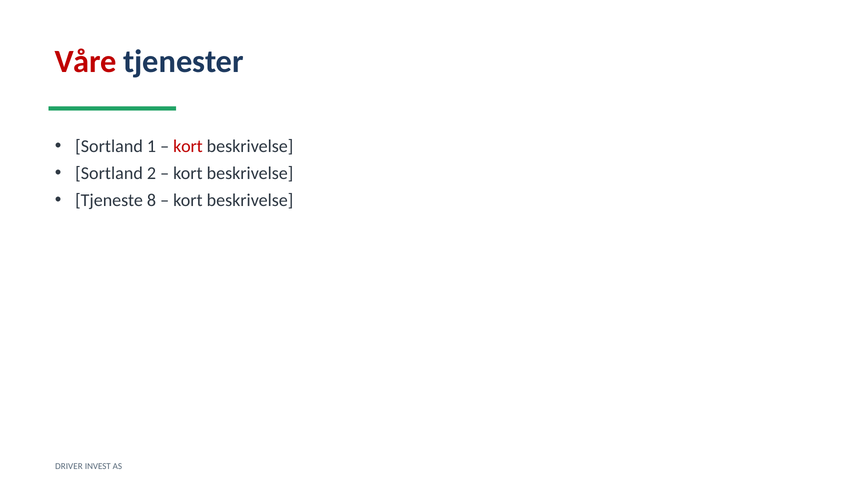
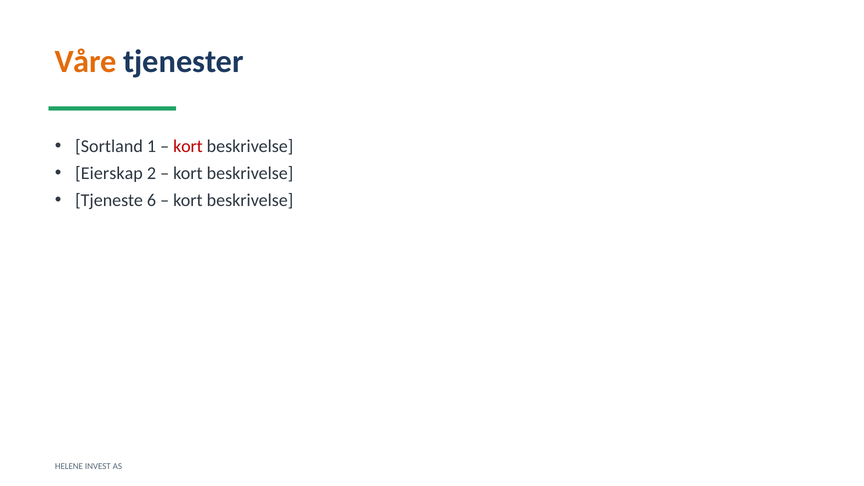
Våre colour: red -> orange (86, 62)
Sortland: Sortland -> Eierskap (109, 173)
8: 8 -> 6 (151, 200)
DRIVER: DRIVER -> HELENE (69, 466)
